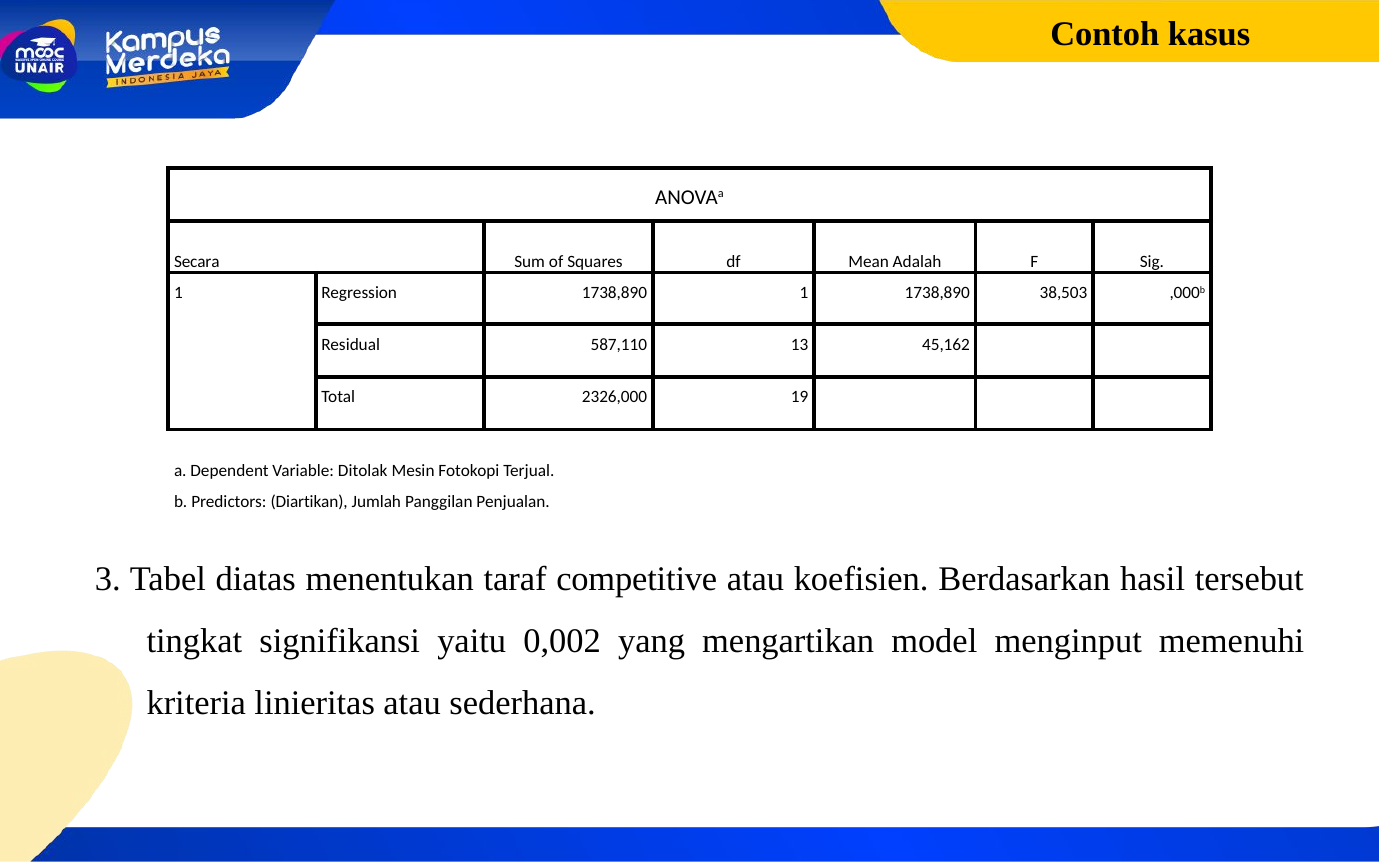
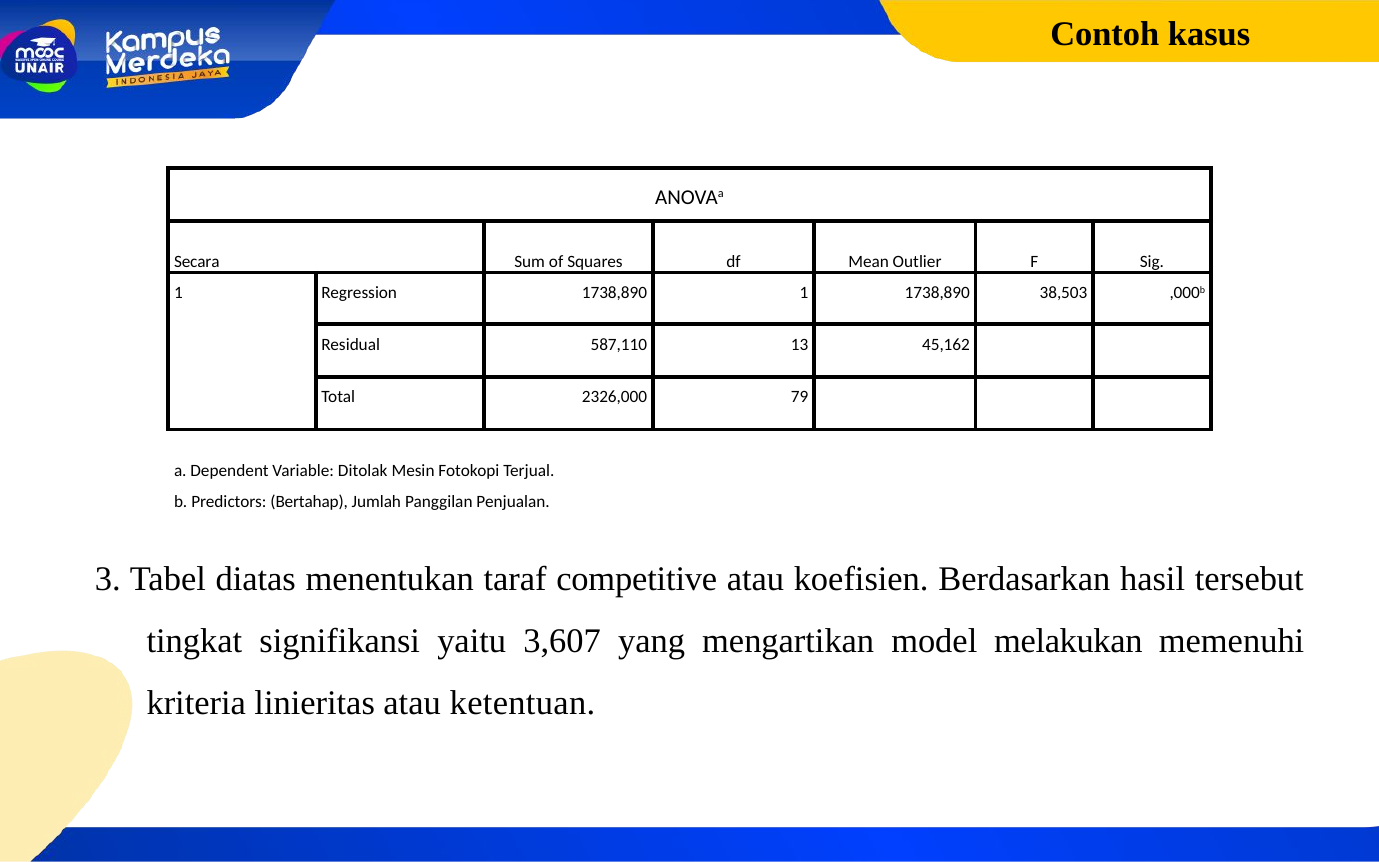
Adalah: Adalah -> Outlier (917, 262)
19: 19 -> 79 (800, 397)
Diartikan: Diartikan -> Bertahap (309, 502)
0,002: 0,002 -> 3,607 (562, 641)
menginput: menginput -> melakukan (1068, 641)
sederhana: sederhana -> ketentuan (522, 703)
